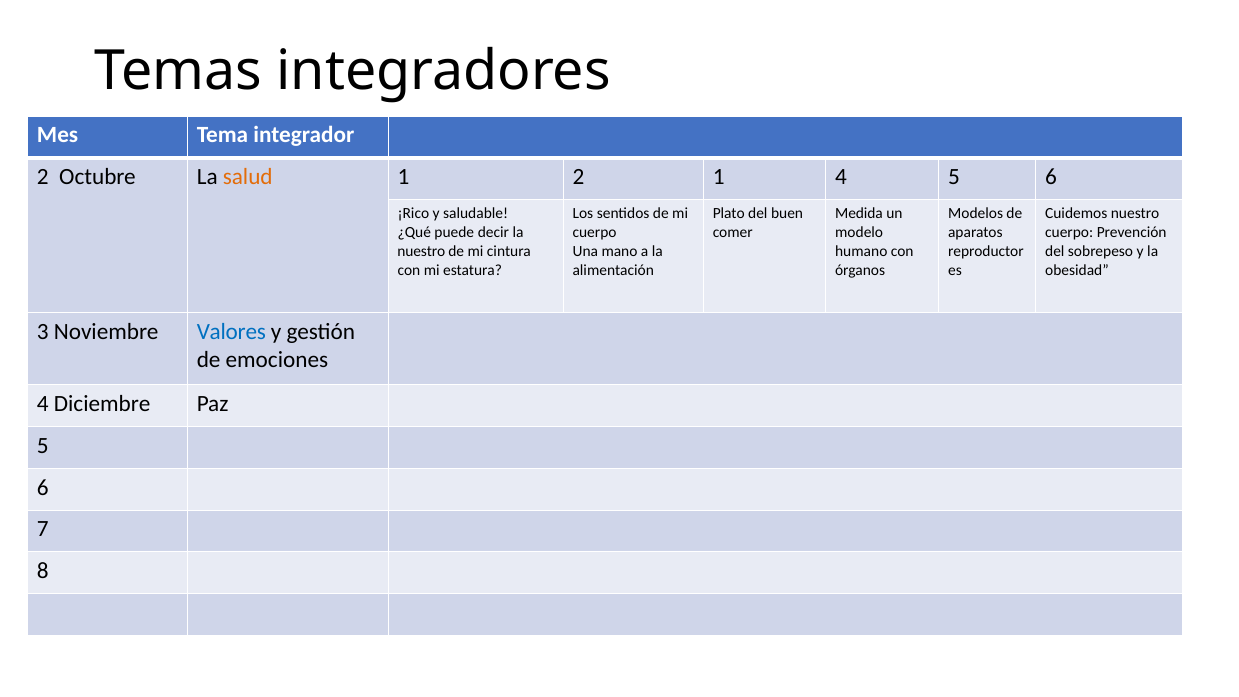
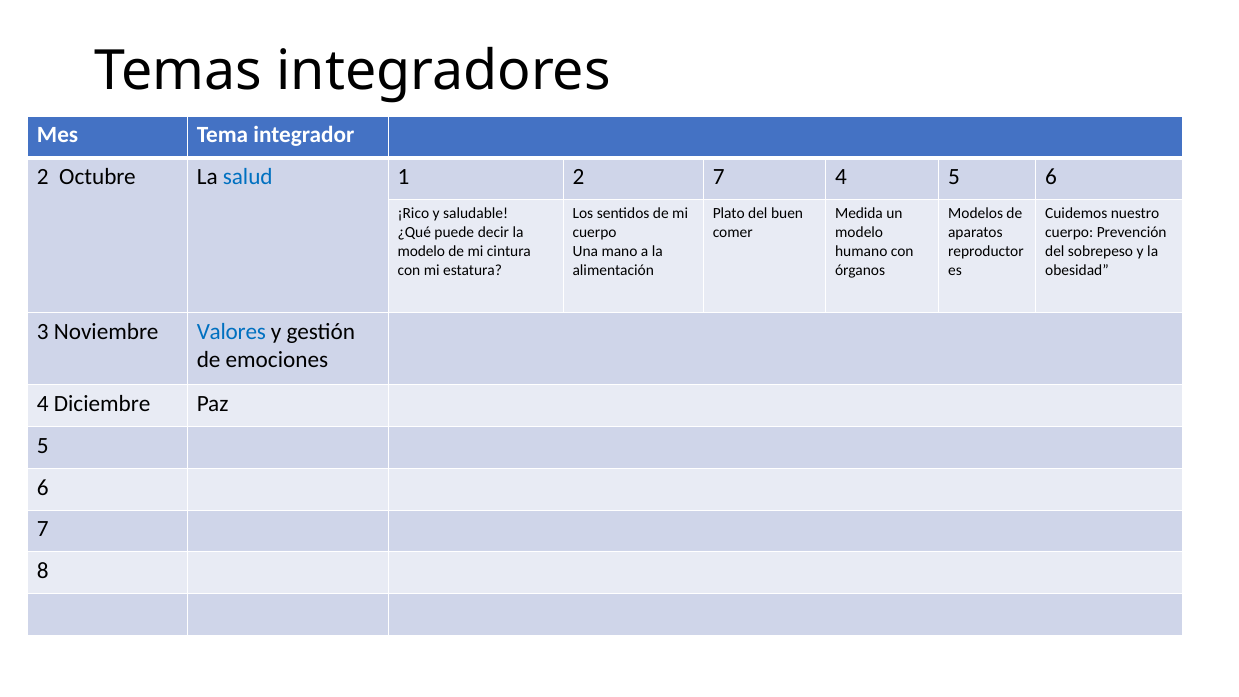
salud colour: orange -> blue (248, 177)
2 1: 1 -> 7 (719, 177)
nuestro: nuestro -> modelo (421, 251)
